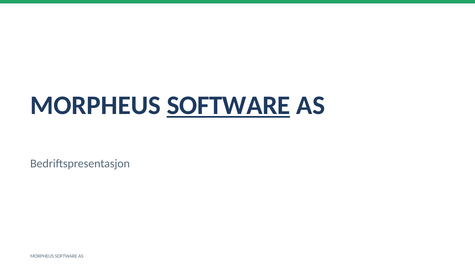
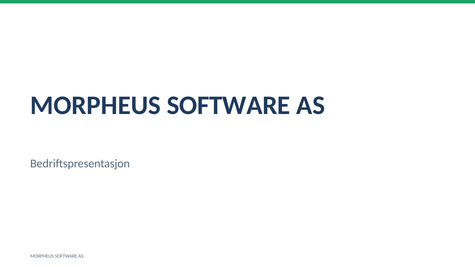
SOFTWARE underline: present -> none (229, 105)
